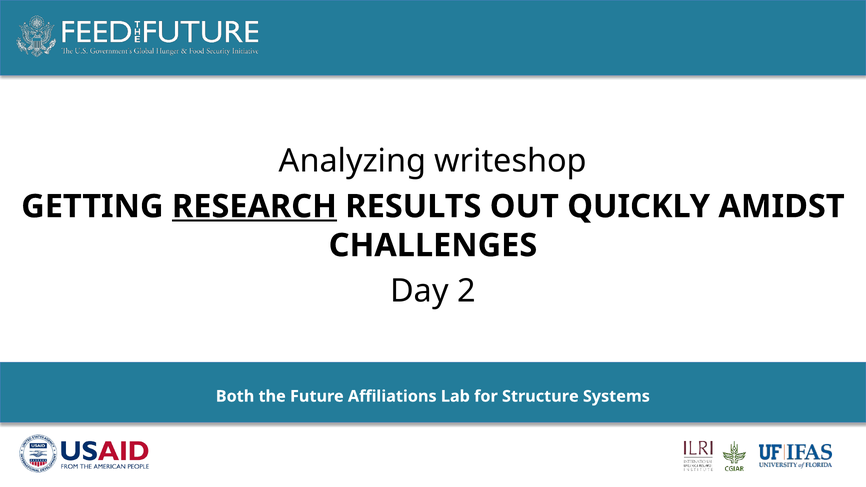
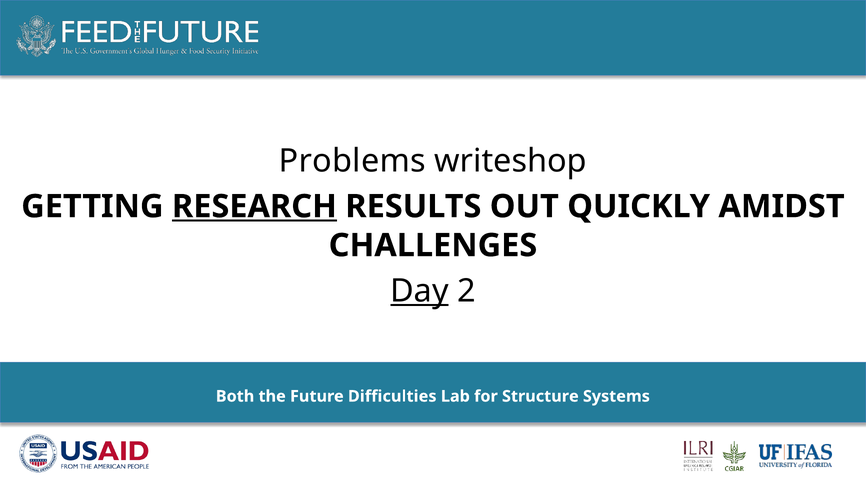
Analyzing: Analyzing -> Problems (352, 161)
Day underline: none -> present (420, 291)
Affiliations: Affiliations -> Difficulties (392, 396)
